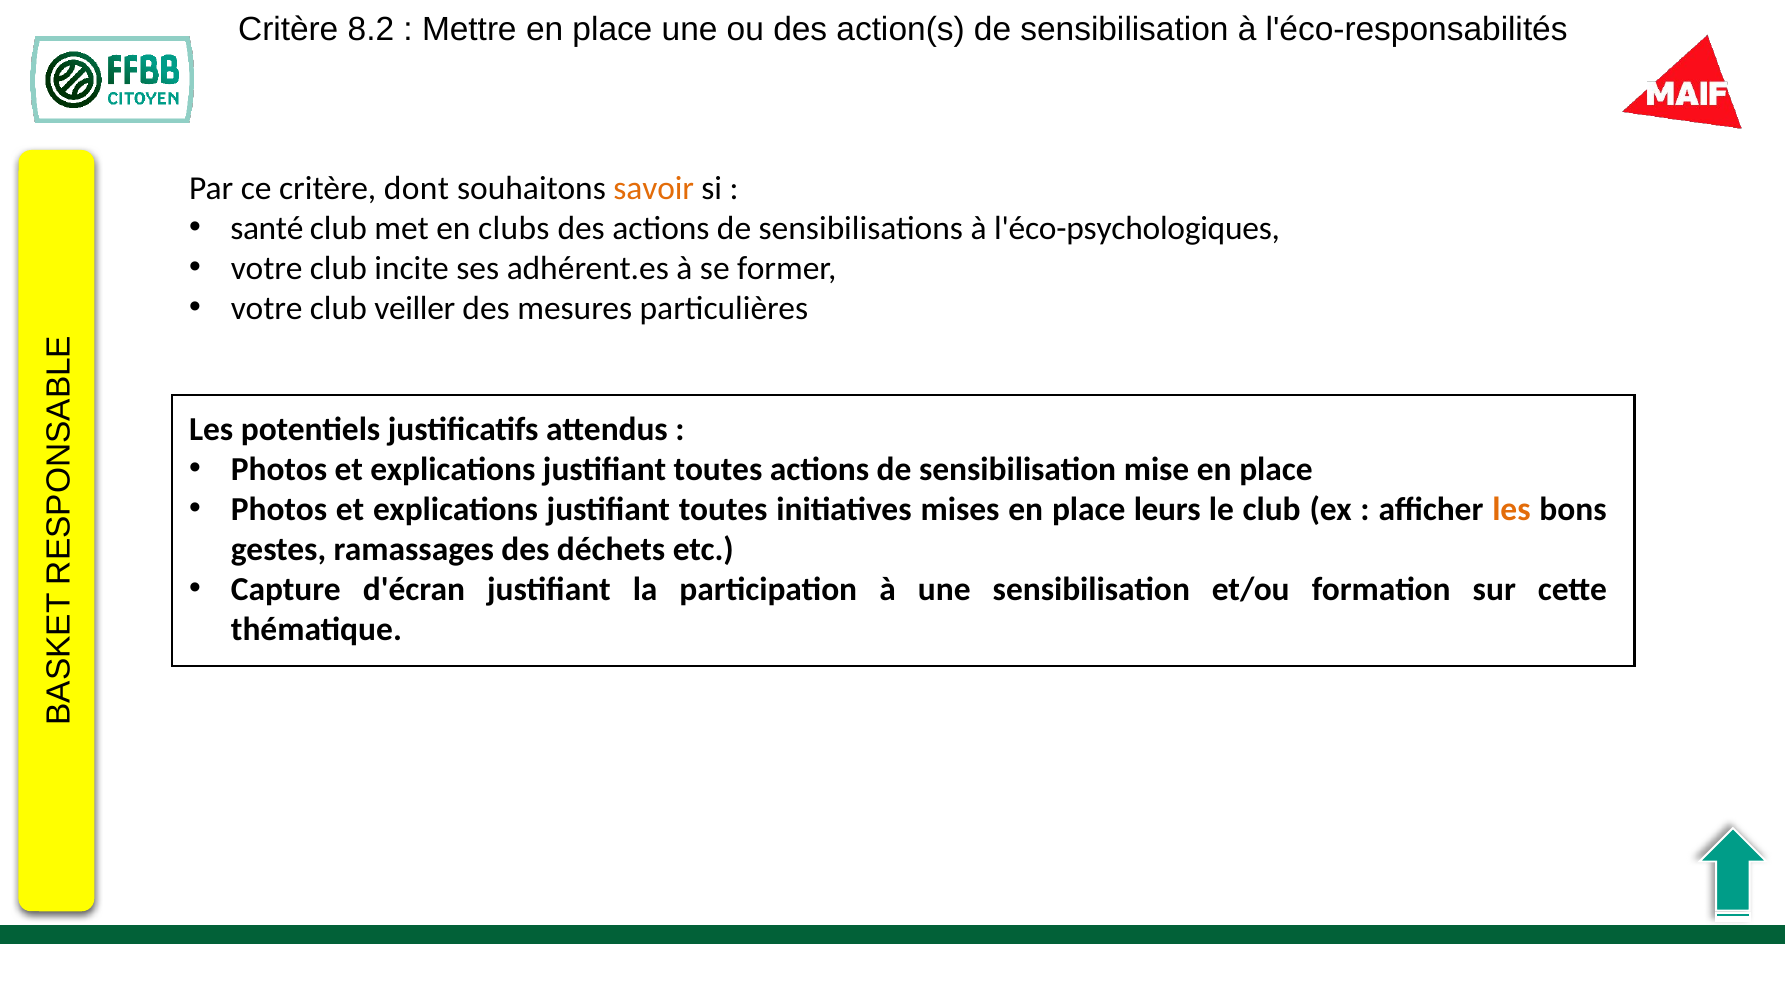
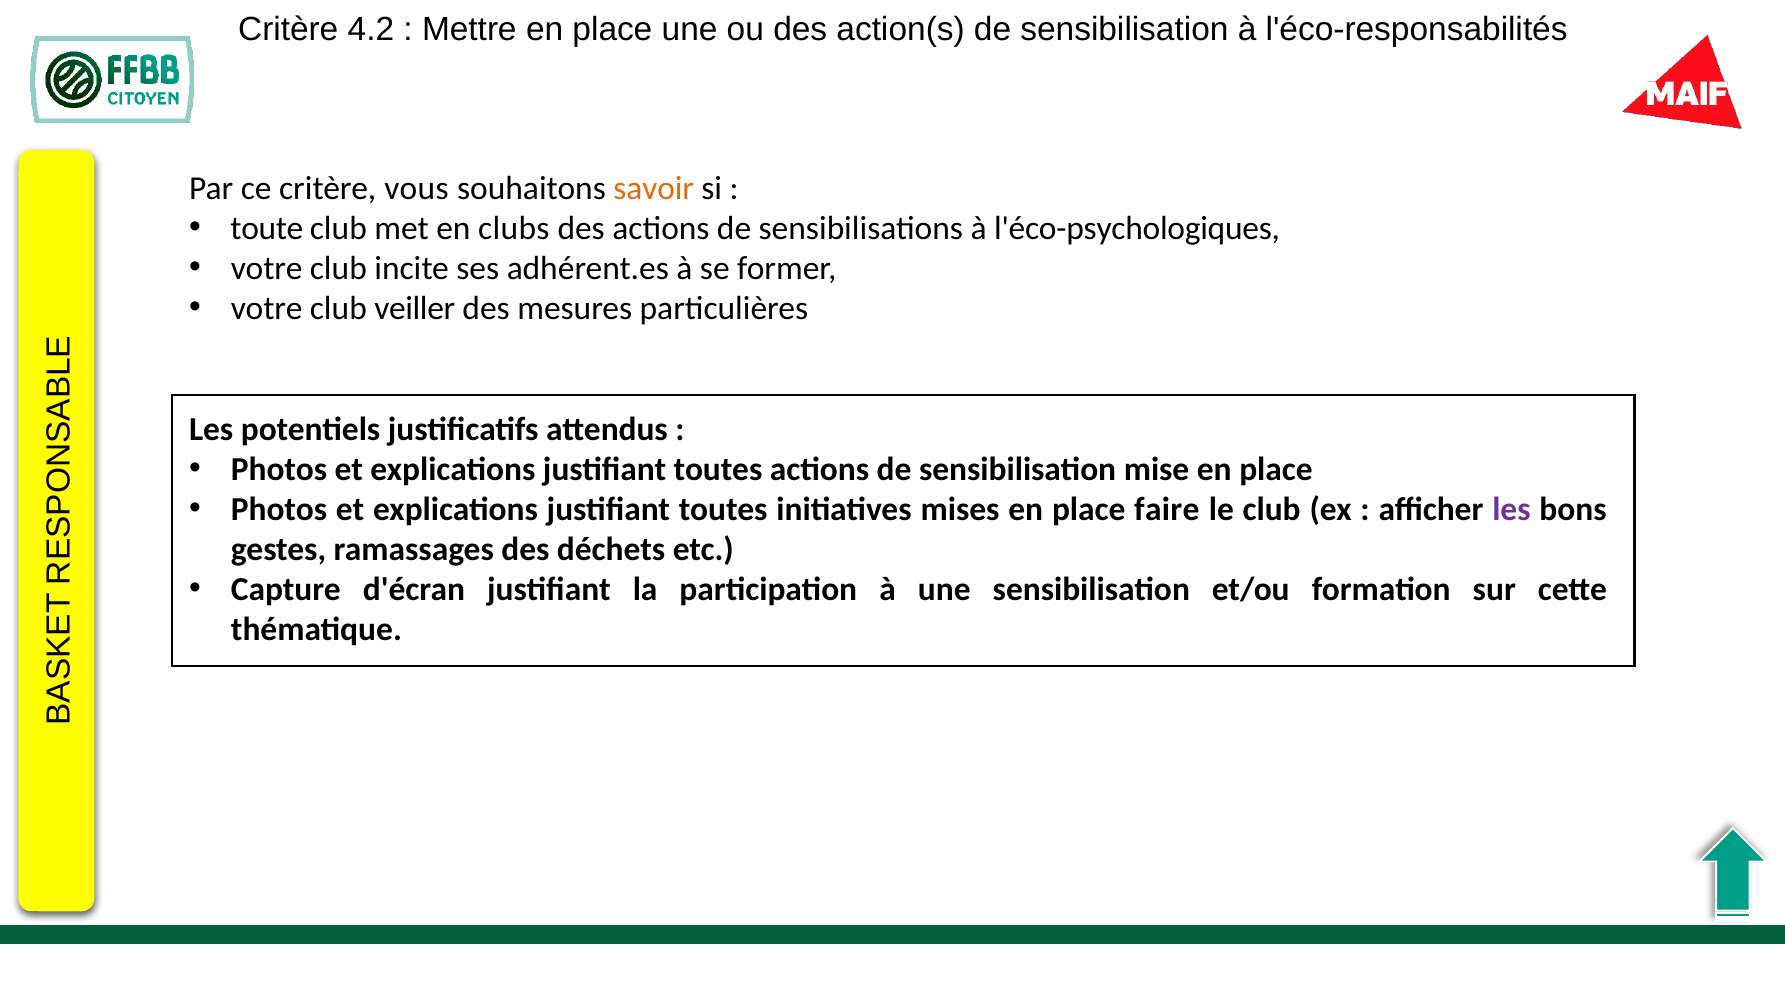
8.2: 8.2 -> 4.2 (371, 29)
dont: dont -> vous (416, 188)
santé: santé -> toute (267, 228)
leurs: leurs -> faire (1167, 509)
les colour: orange -> purple (1511, 509)
